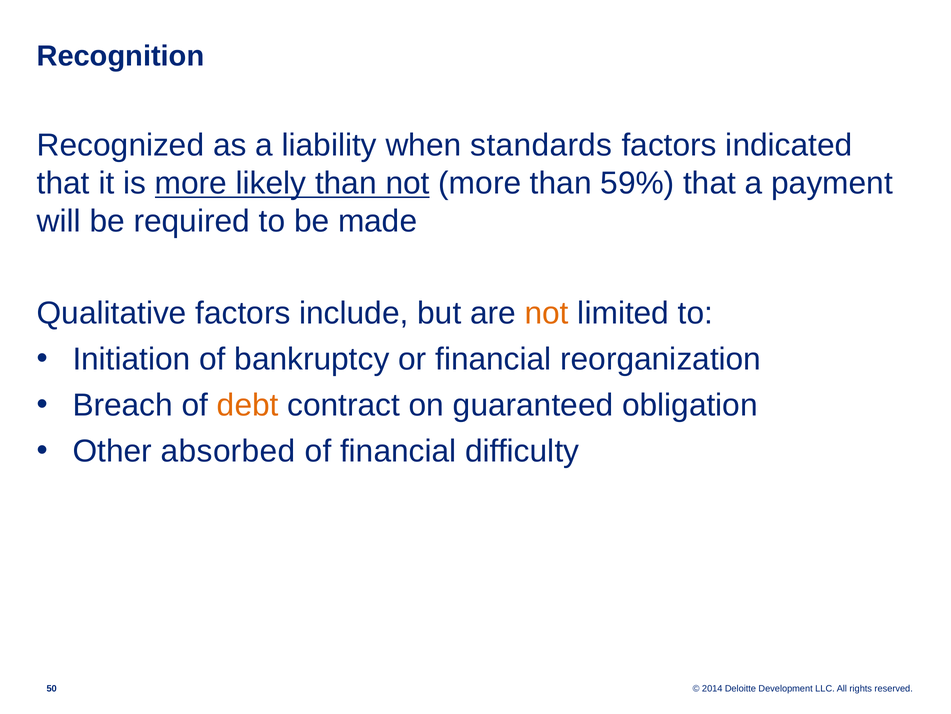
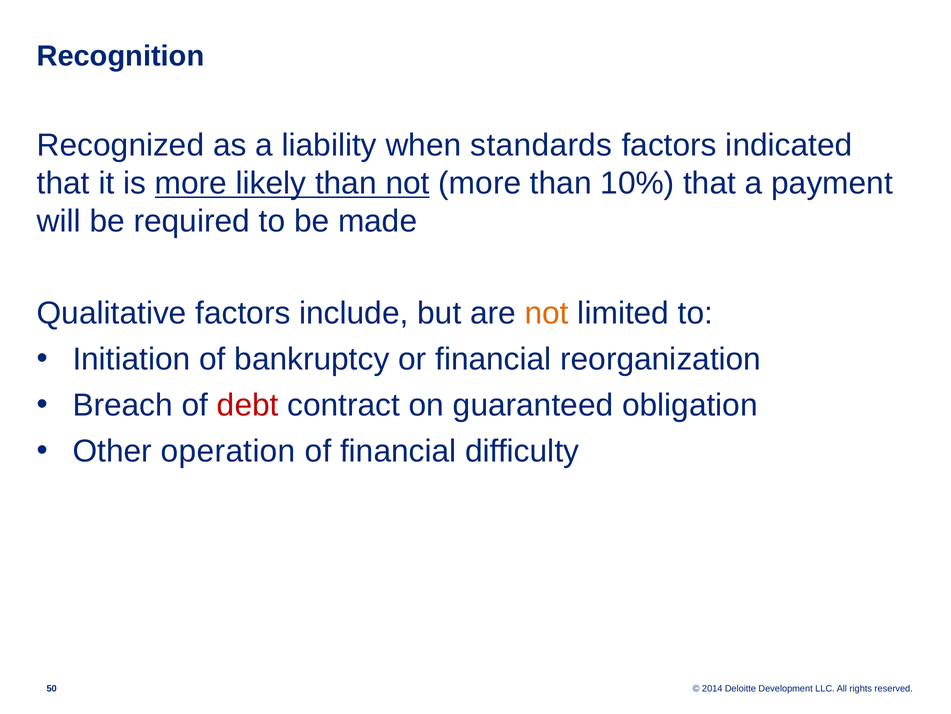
59%: 59% -> 10% (637, 183)
debt colour: orange -> red (248, 405)
absorbed: absorbed -> operation (228, 451)
